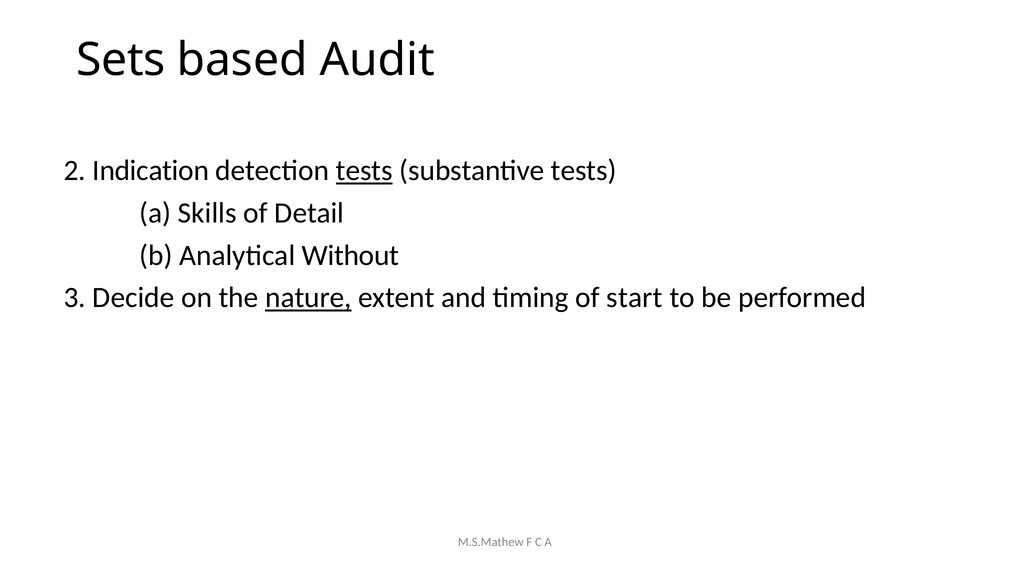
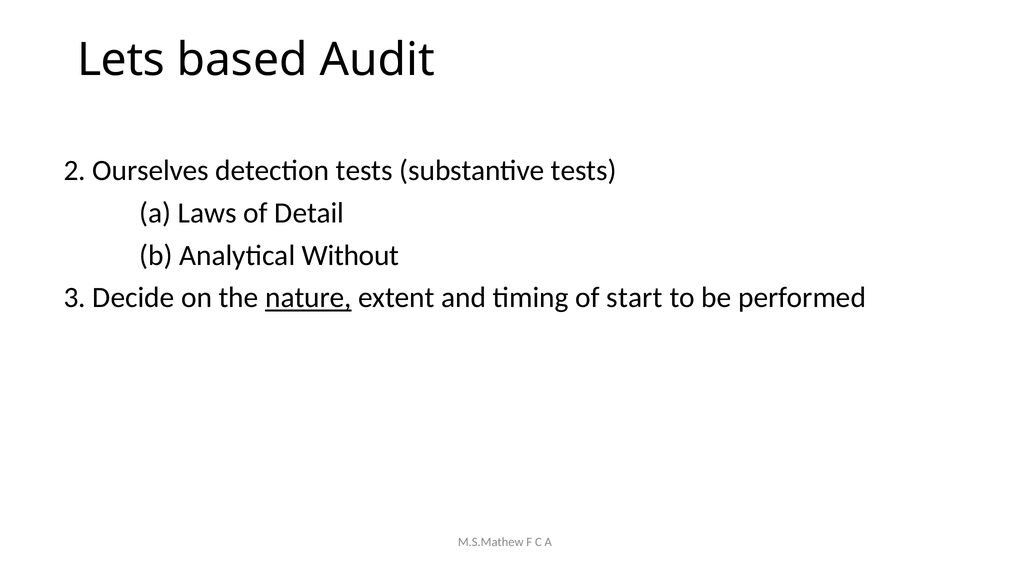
Sets: Sets -> Lets (121, 60)
Indication: Indication -> Ourselves (151, 171)
tests underline: present -> none (364, 171)
Skills: Skills -> Laws (207, 213)
